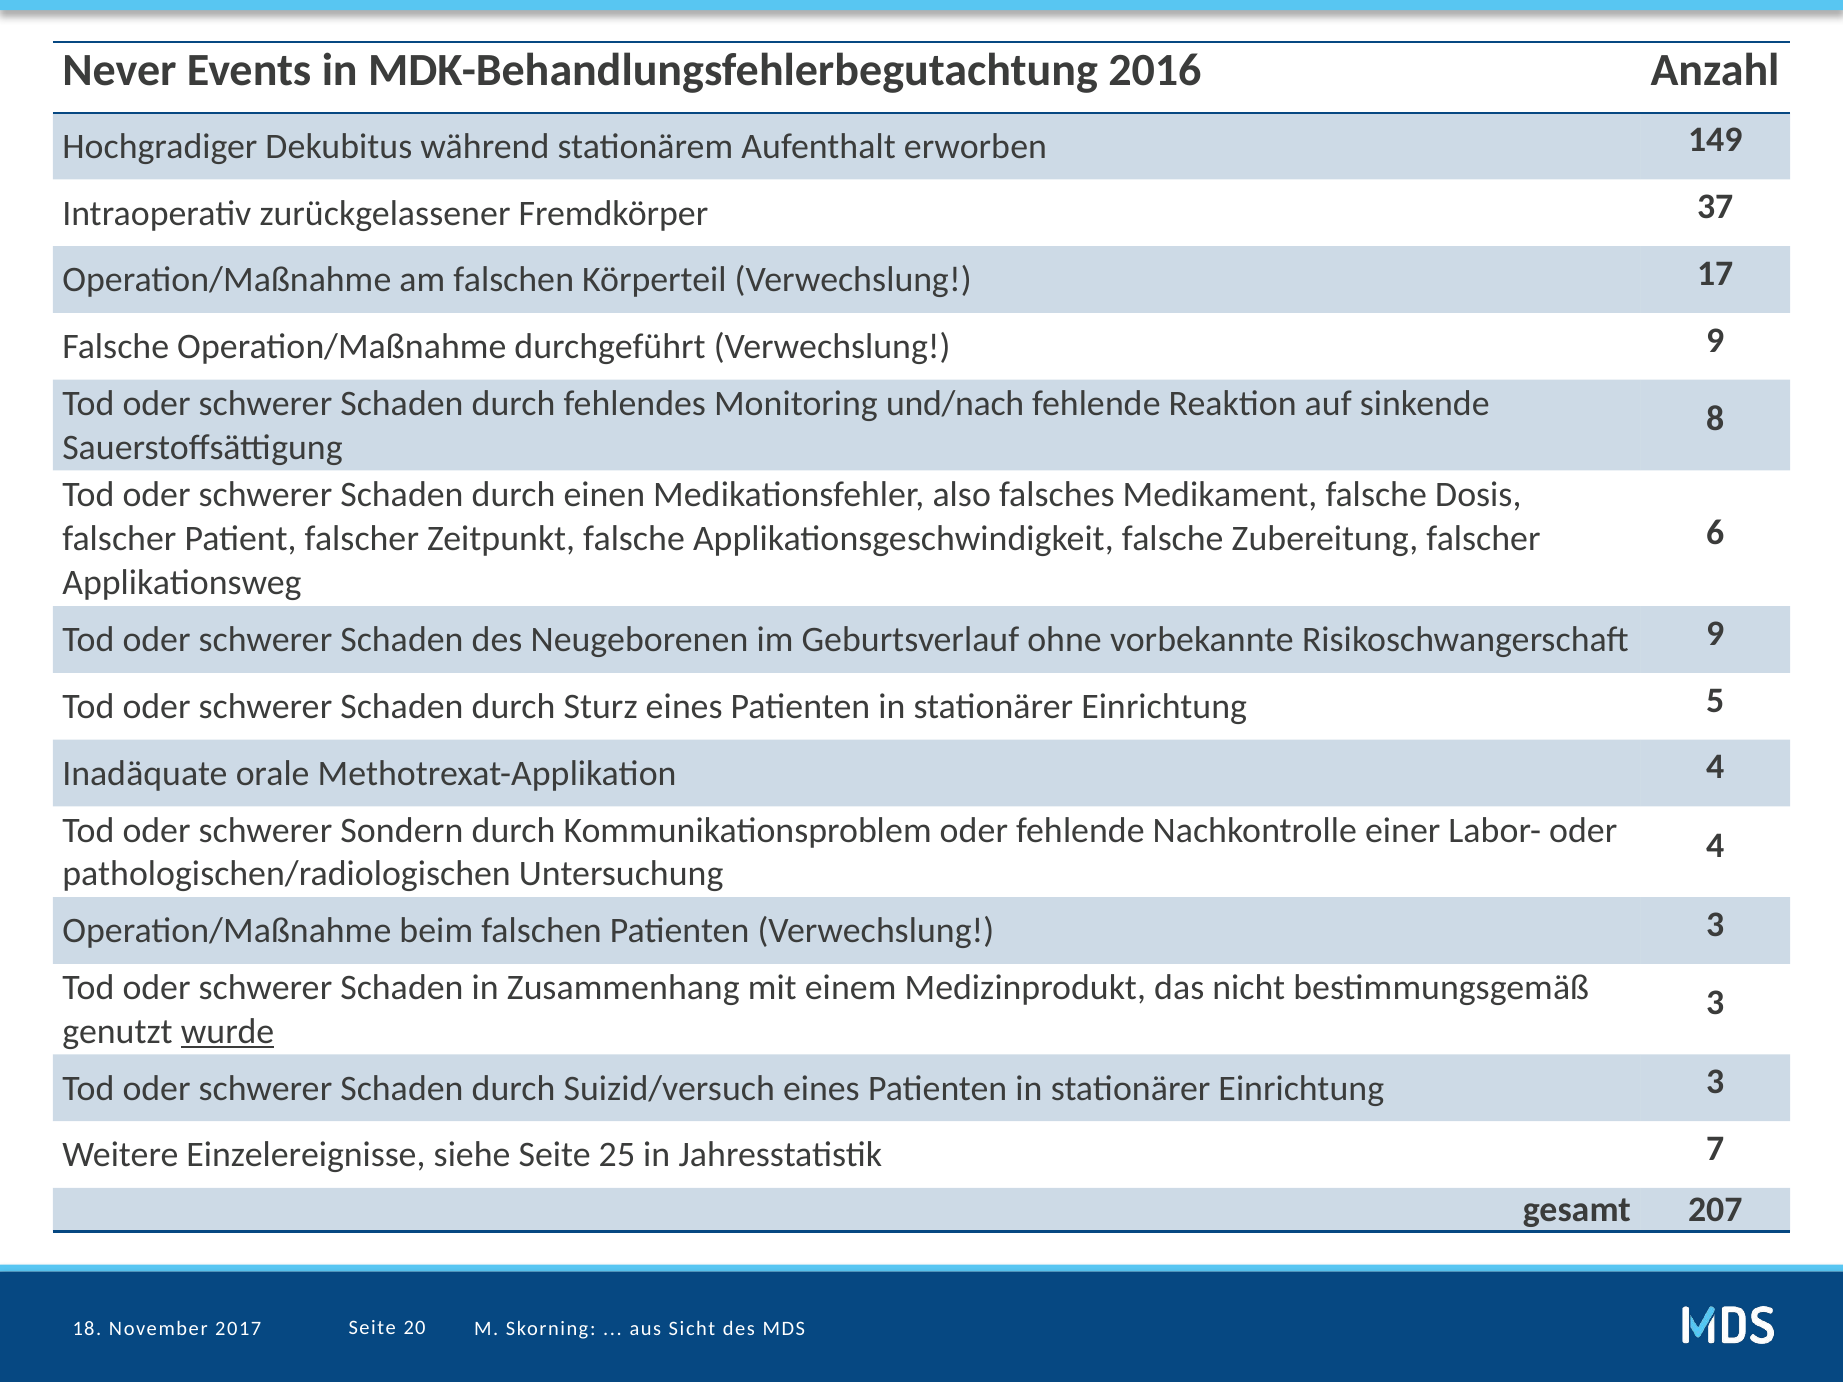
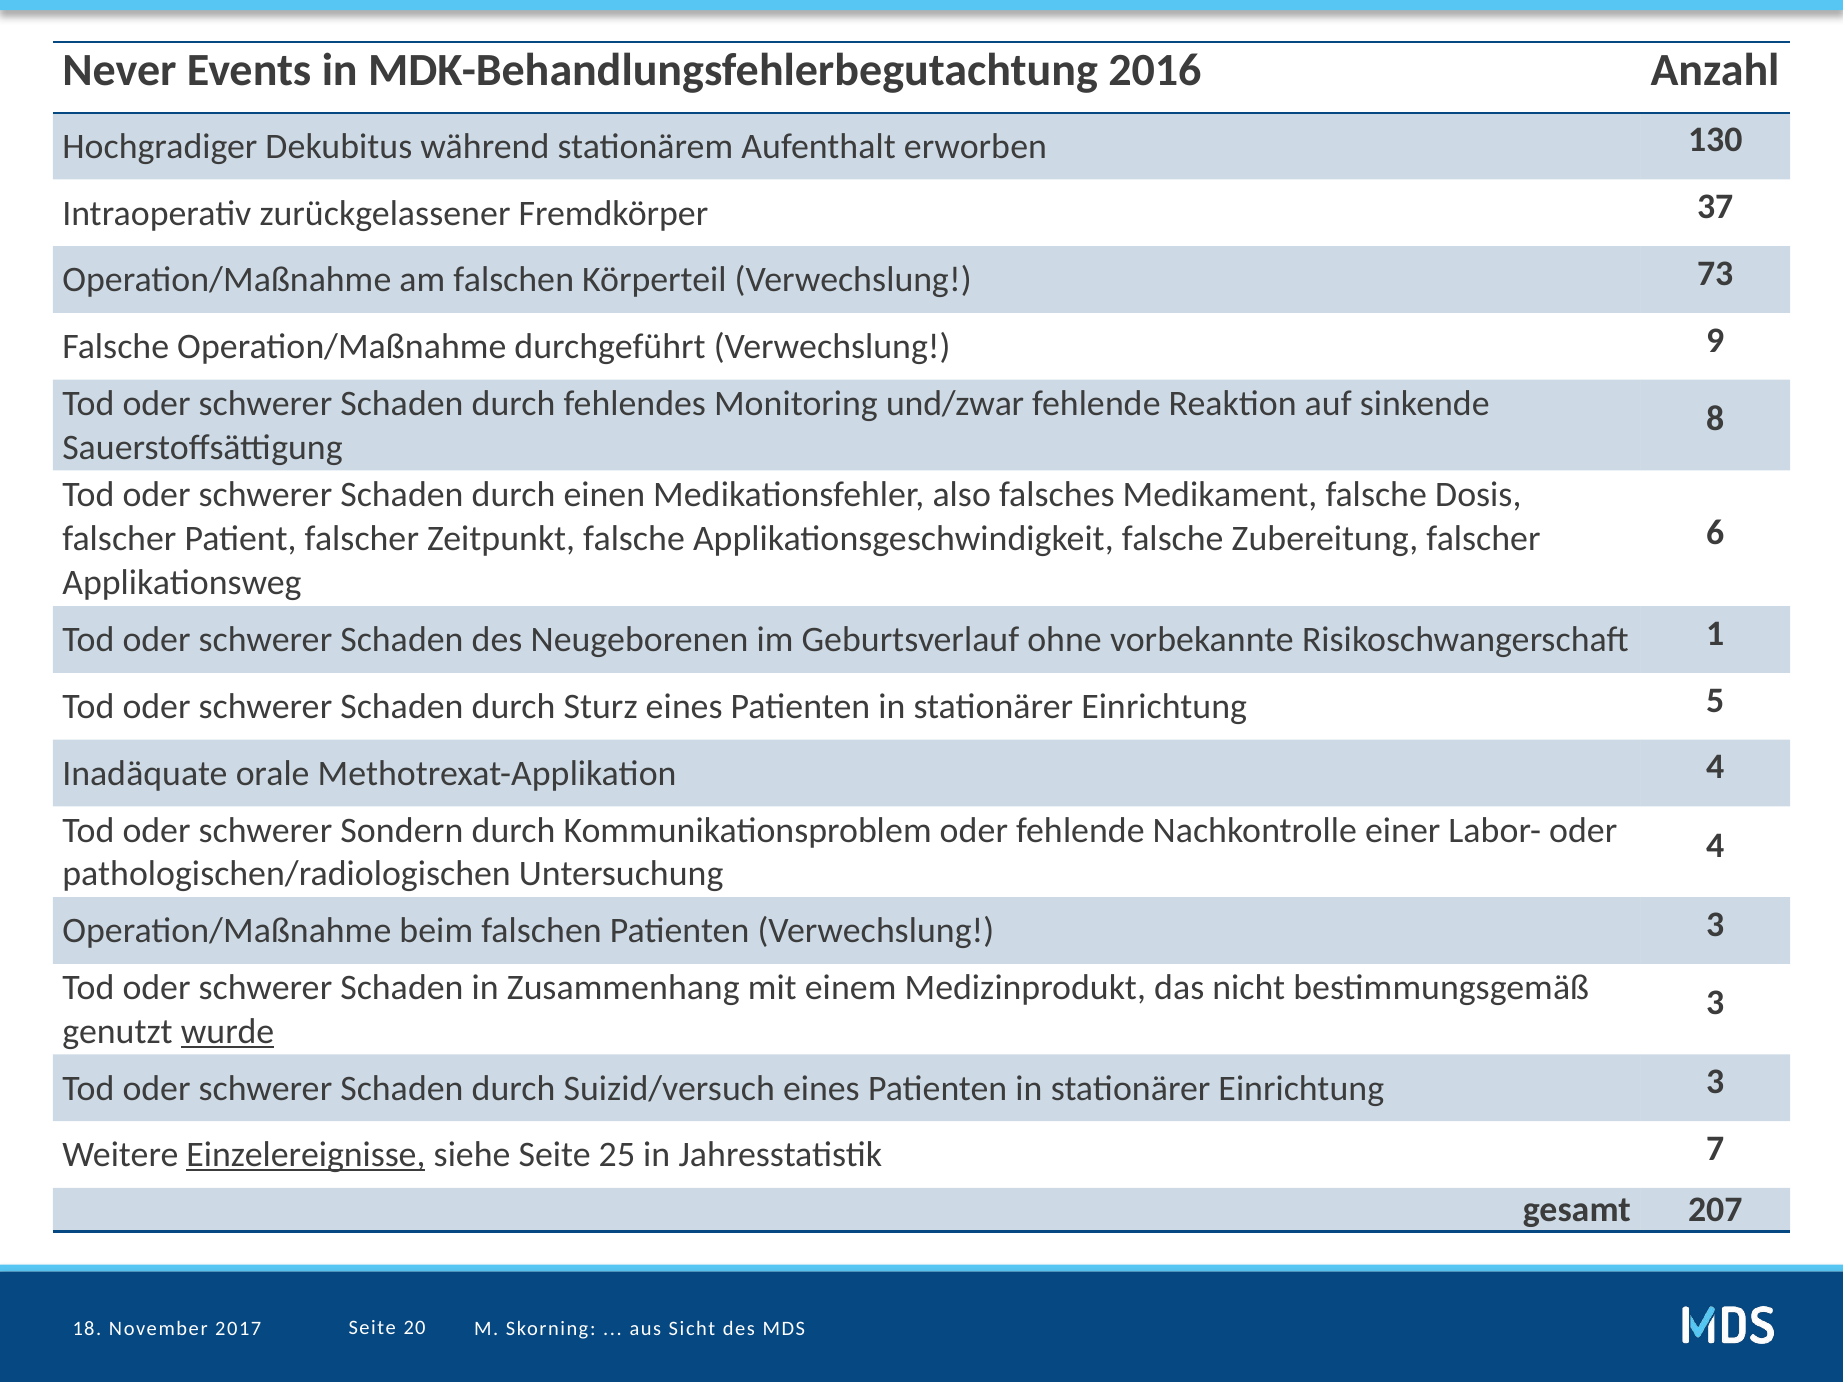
149: 149 -> 130 (1715, 140)
17: 17 -> 73 (1715, 274)
und/nach: und/nach -> und/zwar (955, 404)
Risikoschwangerschaft 9: 9 -> 1 (1715, 634)
Einzelereignisse underline: none -> present (306, 1155)
